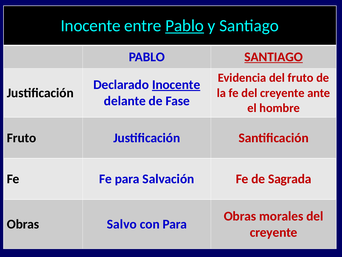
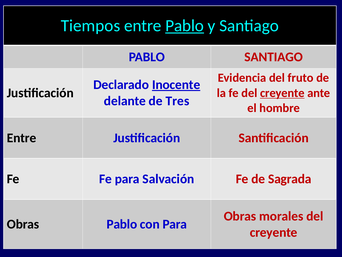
Inocente: Inocente -> Tiempos (90, 26)
SANTIAGO underline: present -> none (274, 57)
creyente underline: none -> present (282, 93)
Fase: Fase -> Tres (177, 101)
Fruto: Fruto -> Entre (22, 138)
Obras Salvo: Salvo -> Pablo (122, 224)
